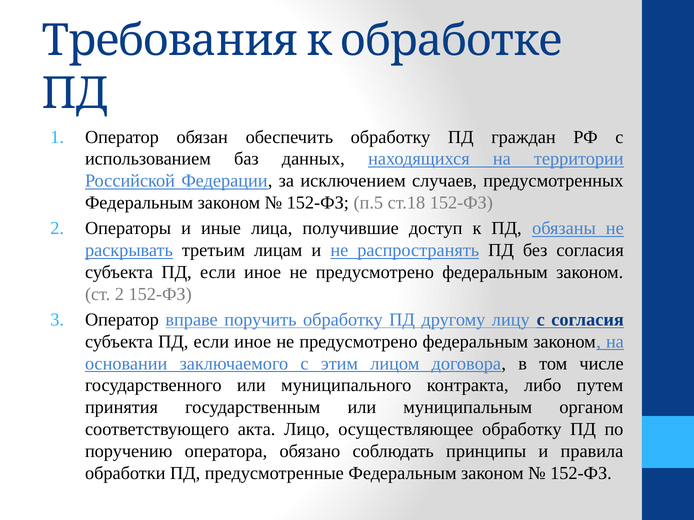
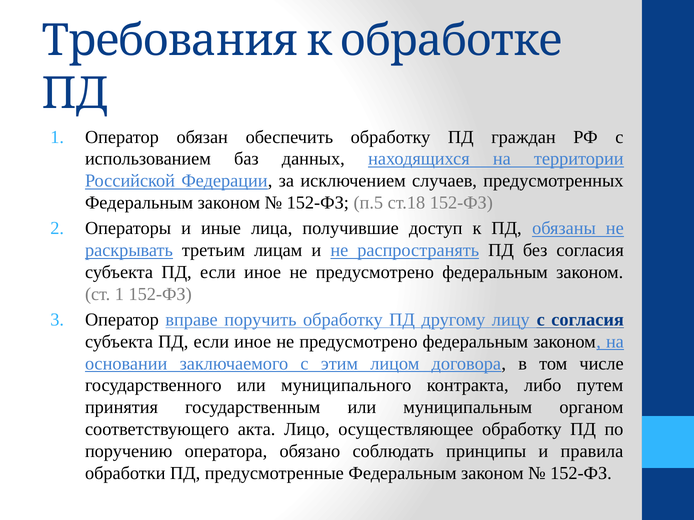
ст 2: 2 -> 1 (119, 294)
